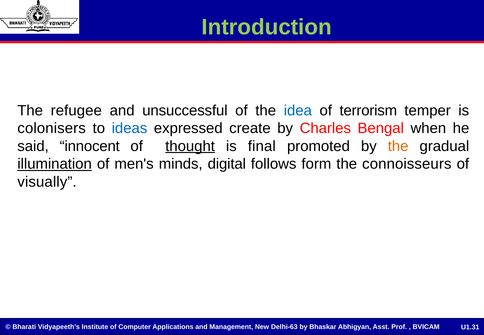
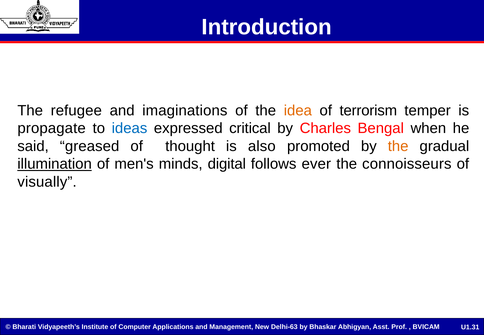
Introduction colour: light green -> white (267, 27)
unsuccessful: unsuccessful -> imaginations (185, 110)
idea colour: blue -> orange (298, 110)
colonisers: colonisers -> propagate (52, 128)
create: create -> critical (250, 128)
innocent: innocent -> greased (90, 146)
thought underline: present -> none (190, 146)
final: final -> also (262, 146)
form: form -> ever (316, 164)
